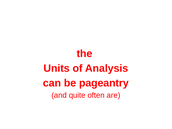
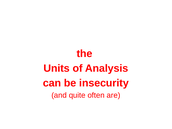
pageantry: pageantry -> insecurity (104, 83)
